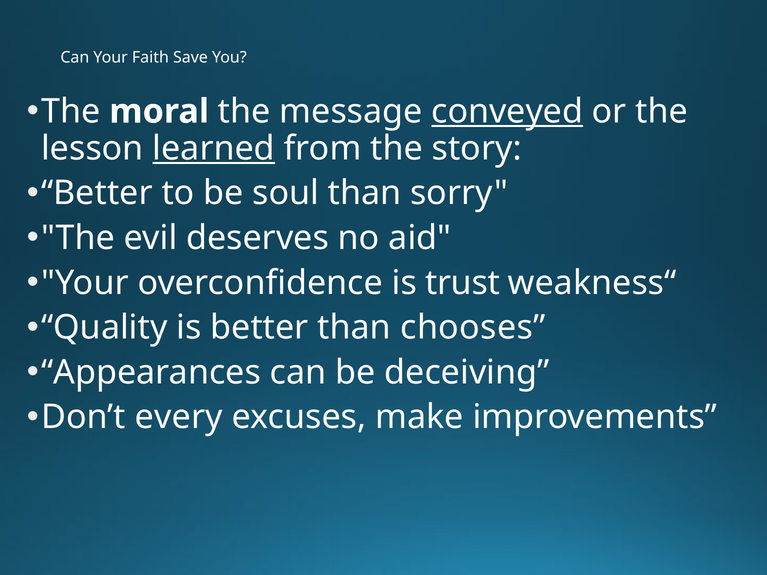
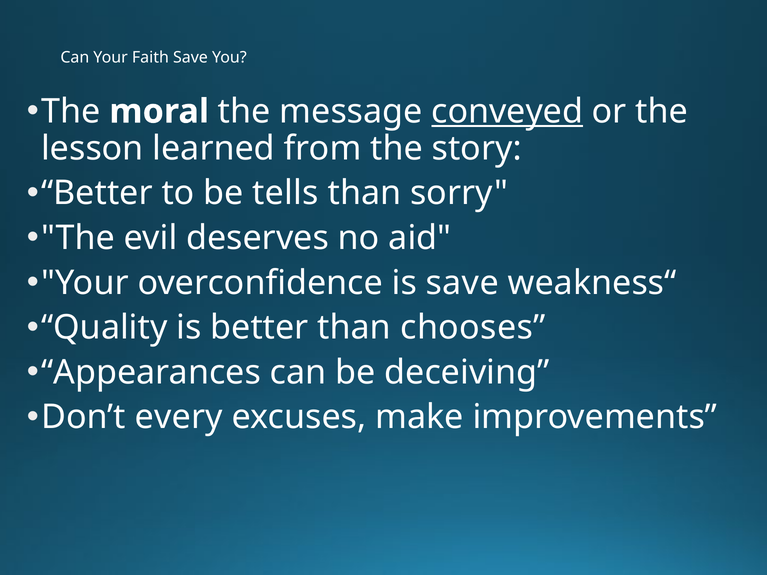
learned underline: present -> none (214, 148)
soul: soul -> tells (286, 193)
is trust: trust -> save (462, 283)
